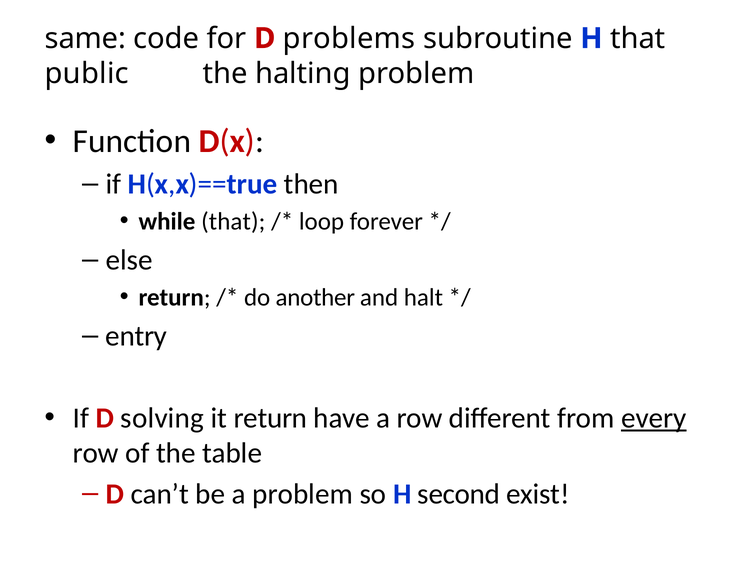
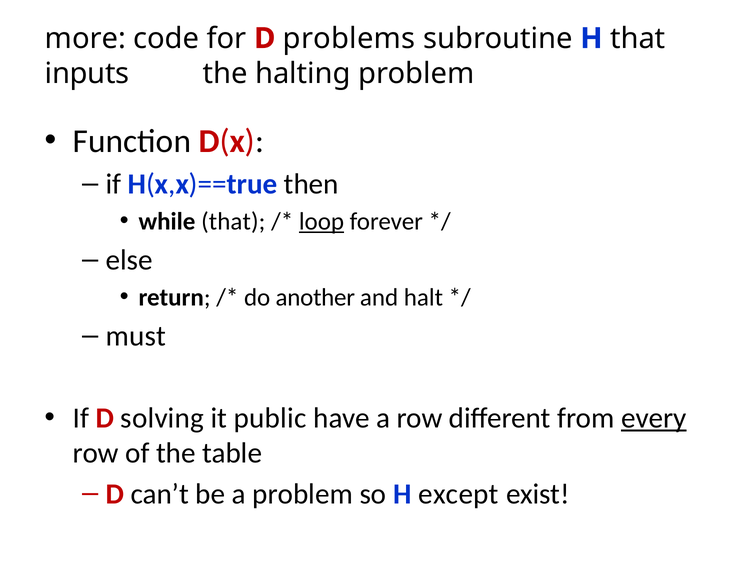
same: same -> more (85, 38)
public: public -> inputs (87, 73)
loop underline: none -> present (321, 221)
entry: entry -> must (136, 336)
it return: return -> public (270, 418)
second: second -> except (459, 493)
